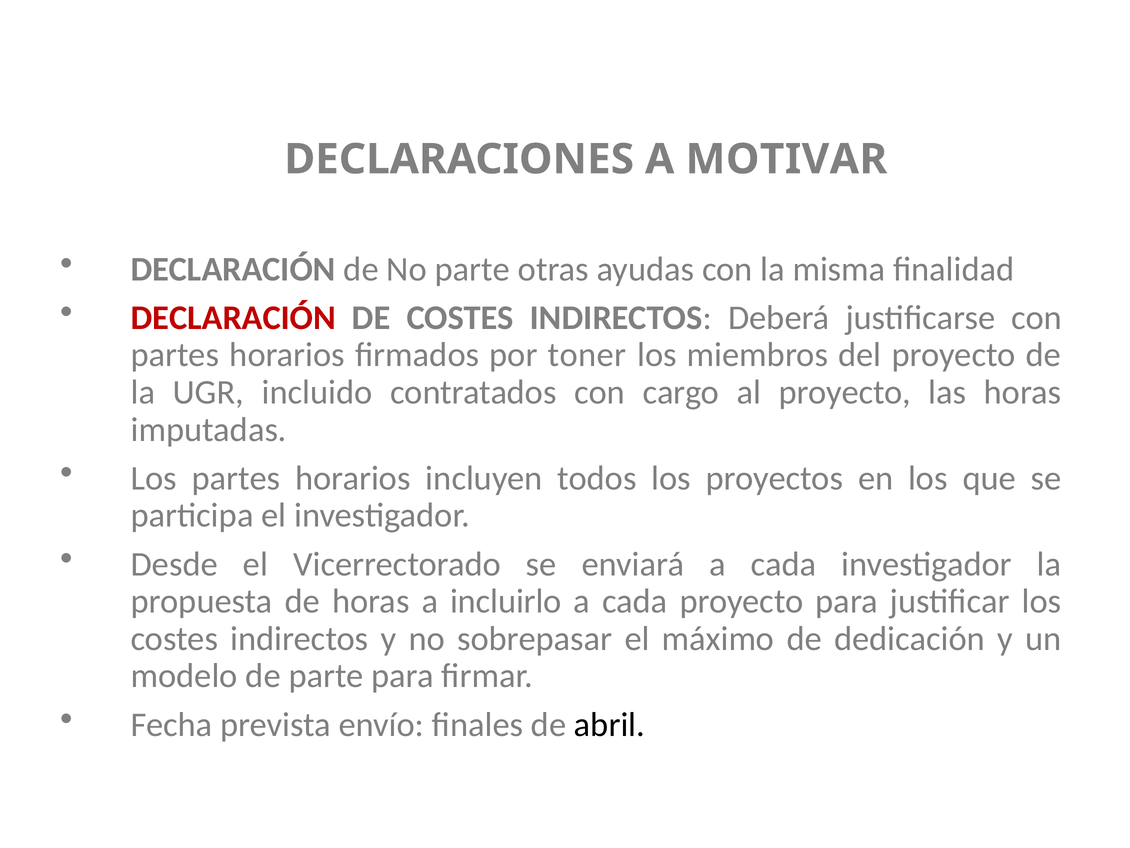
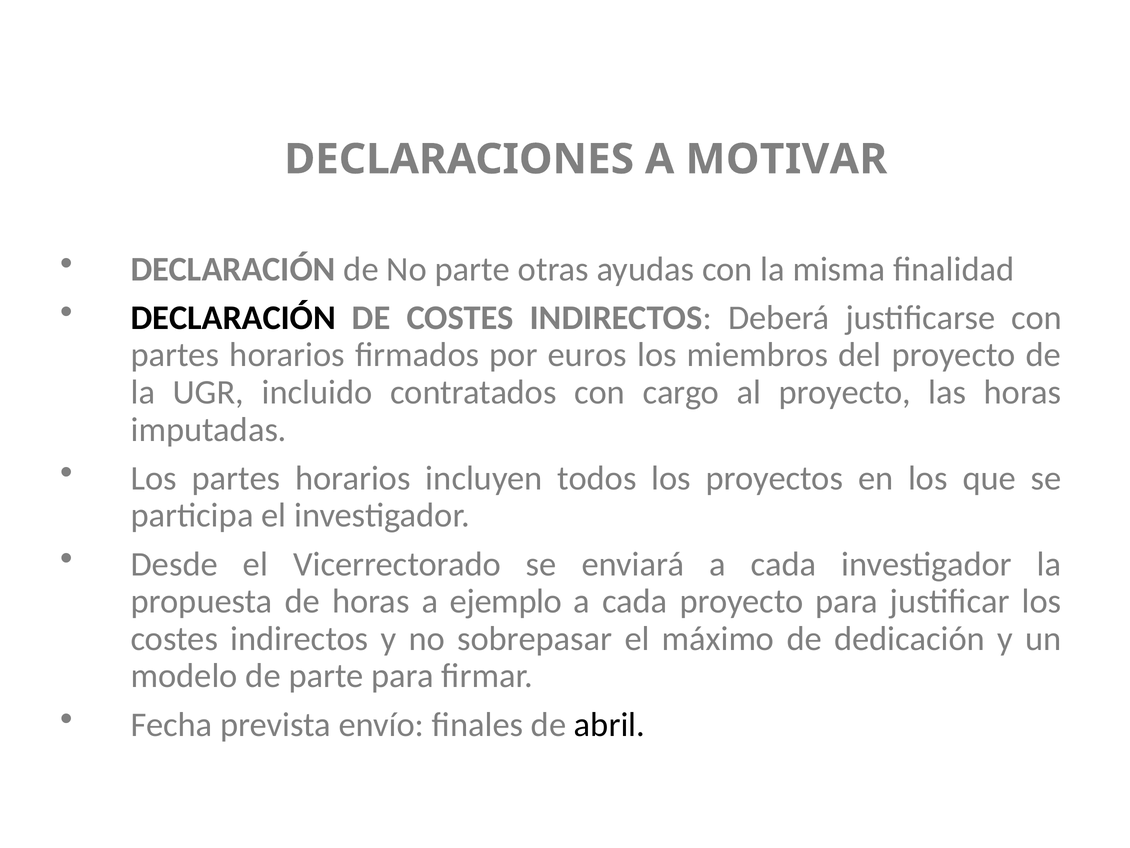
DECLARACIÓN colour: red -> black (233, 318)
toner: toner -> euros (587, 355)
incluirlo: incluirlo -> ejemplo (506, 601)
